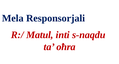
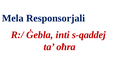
Matul: Matul -> Ġebla (40, 35)
s-naqdu: s-naqdu -> s-qaddej (89, 35)
